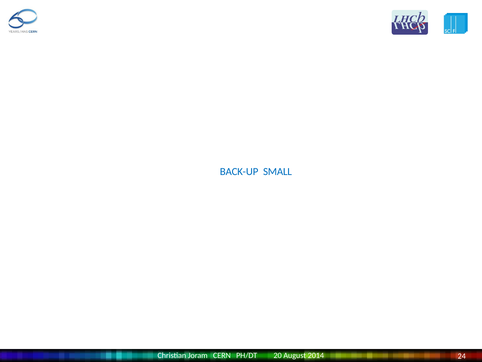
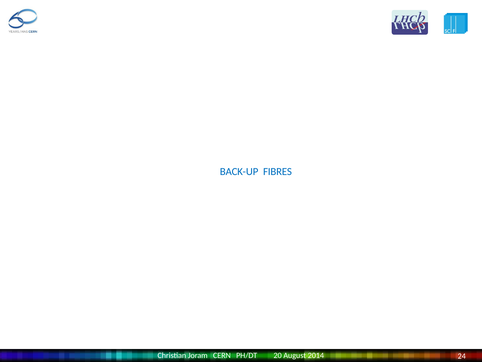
SMALL: SMALL -> FIBRES (278, 171)
